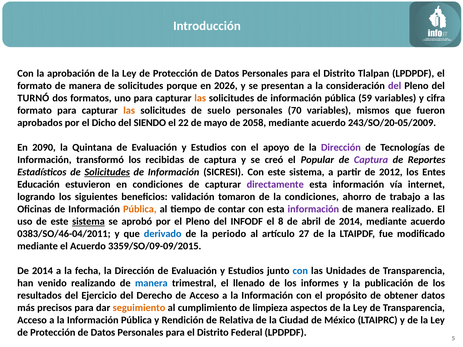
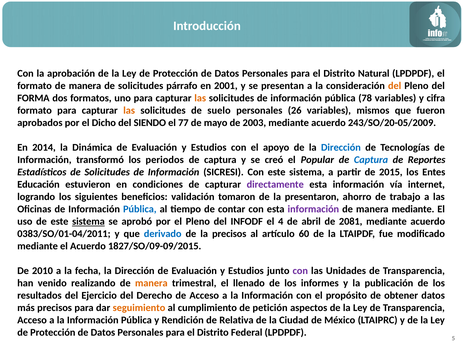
Tlalpan: Tlalpan -> Natural (374, 74)
porque: porque -> párrafo (182, 86)
2026: 2026 -> 2001 (226, 86)
del colour: purple -> orange (395, 86)
TURNÓ: TURNÓ -> FORMA (33, 98)
59: 59 -> 78 (365, 98)
70: 70 -> 26 (295, 111)
22: 22 -> 77 (183, 123)
2058: 2058 -> 2003 (254, 123)
2090: 2090 -> 2014 (44, 148)
Quintana: Quintana -> Dinámica (92, 148)
Dirección colour: purple -> blue (341, 148)
recibidas: recibidas -> periodos (165, 160)
Captura colour: purple -> blue (371, 160)
Solicitudes underline: present -> none (107, 172)
2012: 2012 -> 2015 (391, 172)
la condiciones: condiciones -> presentaron (312, 197)
Pública colour: orange -> blue (140, 209)
manera realizado: realizado -> mediante (413, 209)
8: 8 -> 4 (281, 222)
abril de 2014: 2014 -> 2081 (351, 222)
0383/SO/46-04/2011: 0383/SO/46-04/2011 -> 0383/SO/01-04/2011 (64, 234)
la periodo: periodo -> precisos (229, 234)
27: 27 -> 60 (304, 234)
3359/SO/09-09/2015: 3359/SO/09-09/2015 -> 1827/SO/09-09/2015 (155, 246)
2014: 2014 -> 2010 (42, 271)
con colour: blue -> purple (300, 271)
manera colour: blue -> orange (151, 283)
limpieza: limpieza -> petición (270, 308)
